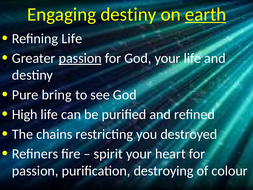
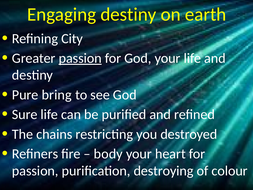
earth underline: present -> none (206, 14)
Refining Life: Life -> City (72, 39)
High: High -> Sure (25, 114)
spirit: spirit -> body (108, 154)
